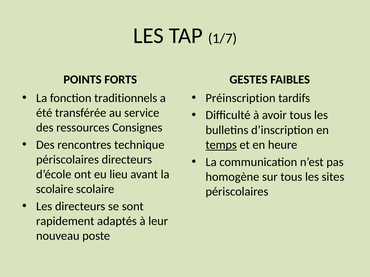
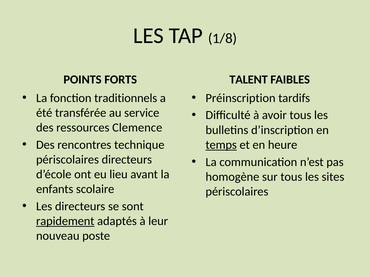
1/7: 1/7 -> 1/8 (222, 39)
GESTES: GESTES -> TALENT (249, 80)
Consignes: Consignes -> Clemence (137, 128)
scolaire: scolaire -> enfants (55, 189)
rapidement underline: none -> present (65, 221)
